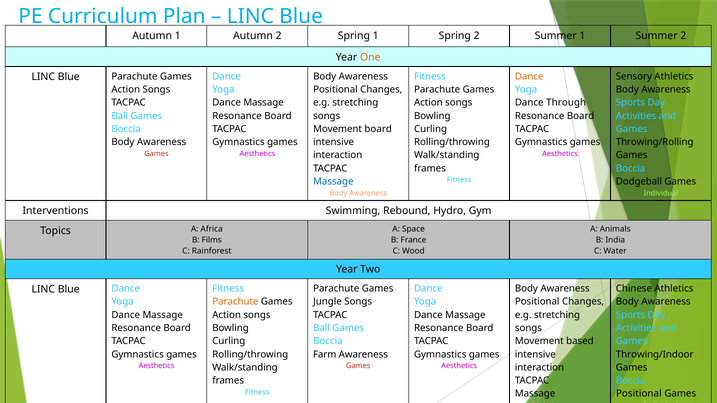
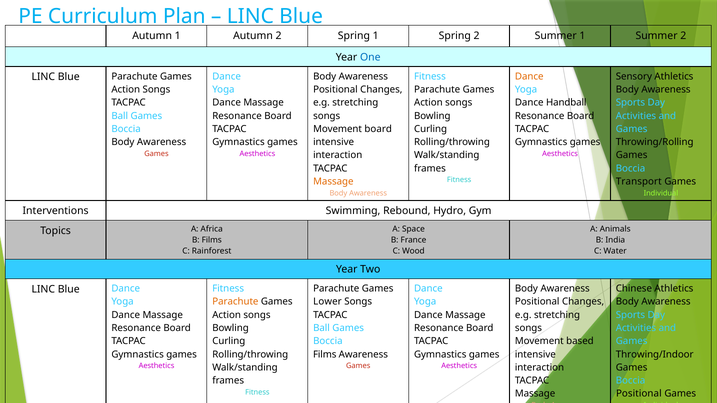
One colour: orange -> blue (370, 57)
Through: Through -> Handball (566, 103)
Massage colour: blue -> orange (333, 182)
Dodgeball: Dodgeball -> Transport (639, 182)
Jungle: Jungle -> Lower (327, 302)
Farm: Farm -> Films (325, 355)
